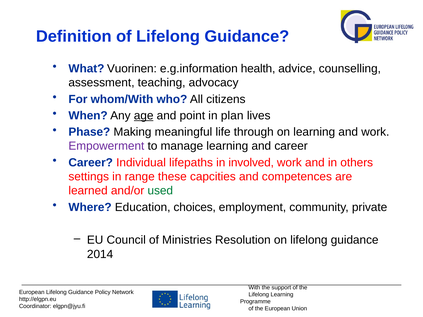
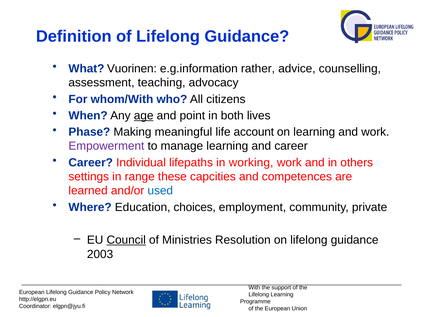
health: health -> rather (258, 69)
plan: plan -> both (232, 116)
through: through -> account (254, 132)
involved: involved -> working (251, 163)
used colour: green -> blue (160, 191)
Council underline: none -> present (126, 240)
2014: 2014 -> 2003 (100, 254)
